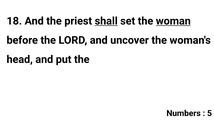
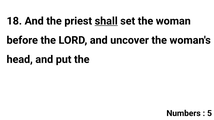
woman underline: present -> none (173, 21)
